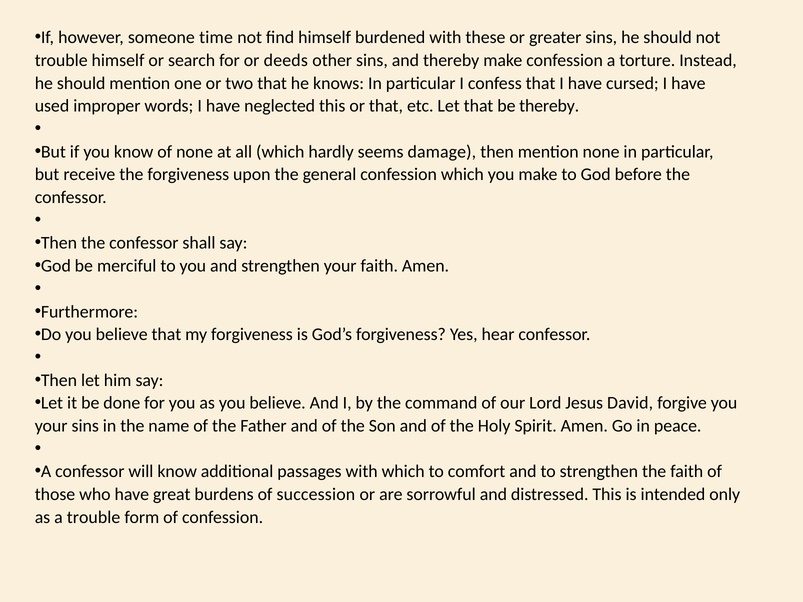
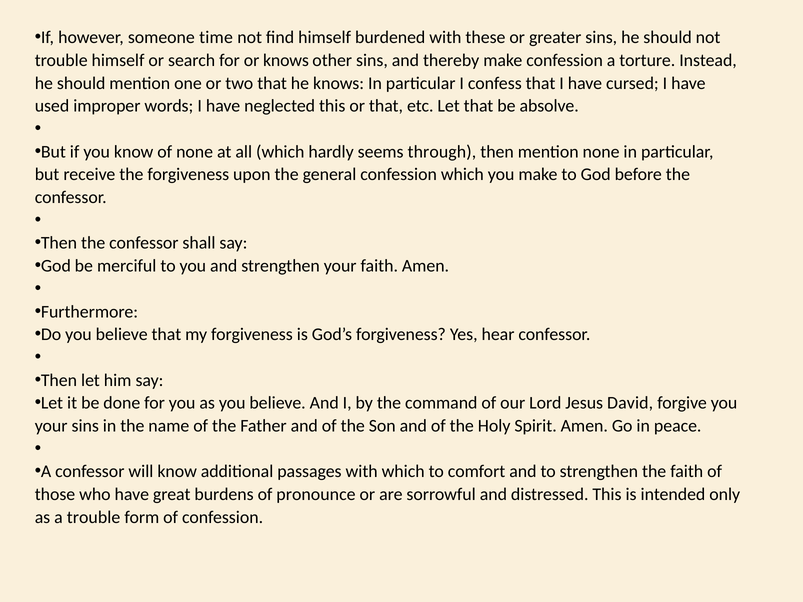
or deeds: deeds -> knows (286, 60)
be thereby: thereby -> absolve (549, 106)
damage: damage -> through (442, 152)
succession: succession -> pronounce (316, 495)
